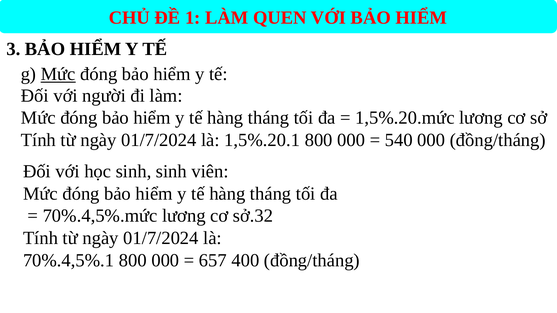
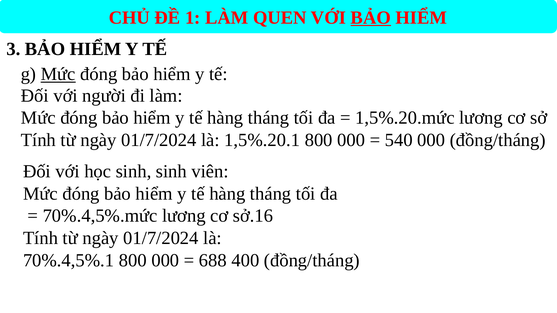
BẢO underline: none -> present (371, 18)
sở.32: sở.32 -> sở.16 (253, 216)
657: 657 -> 688 (213, 261)
